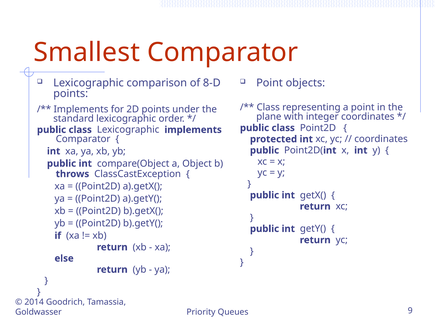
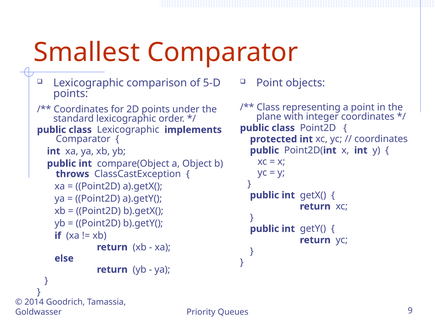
8-D: 8-D -> 5-D (212, 83)
Implements: Implements -> Coordinates (81, 109)
